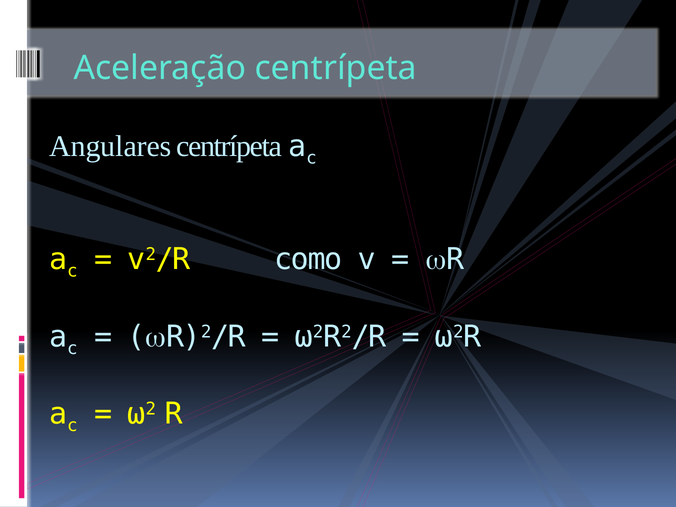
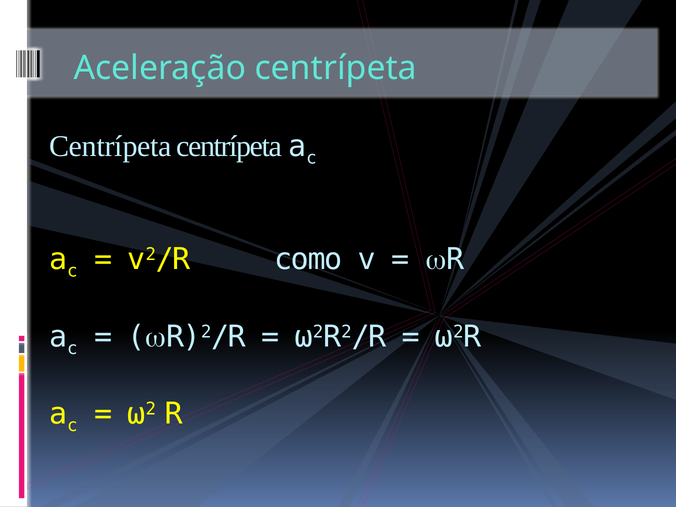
Angulares: Angulares -> Centrípeta (110, 146)
